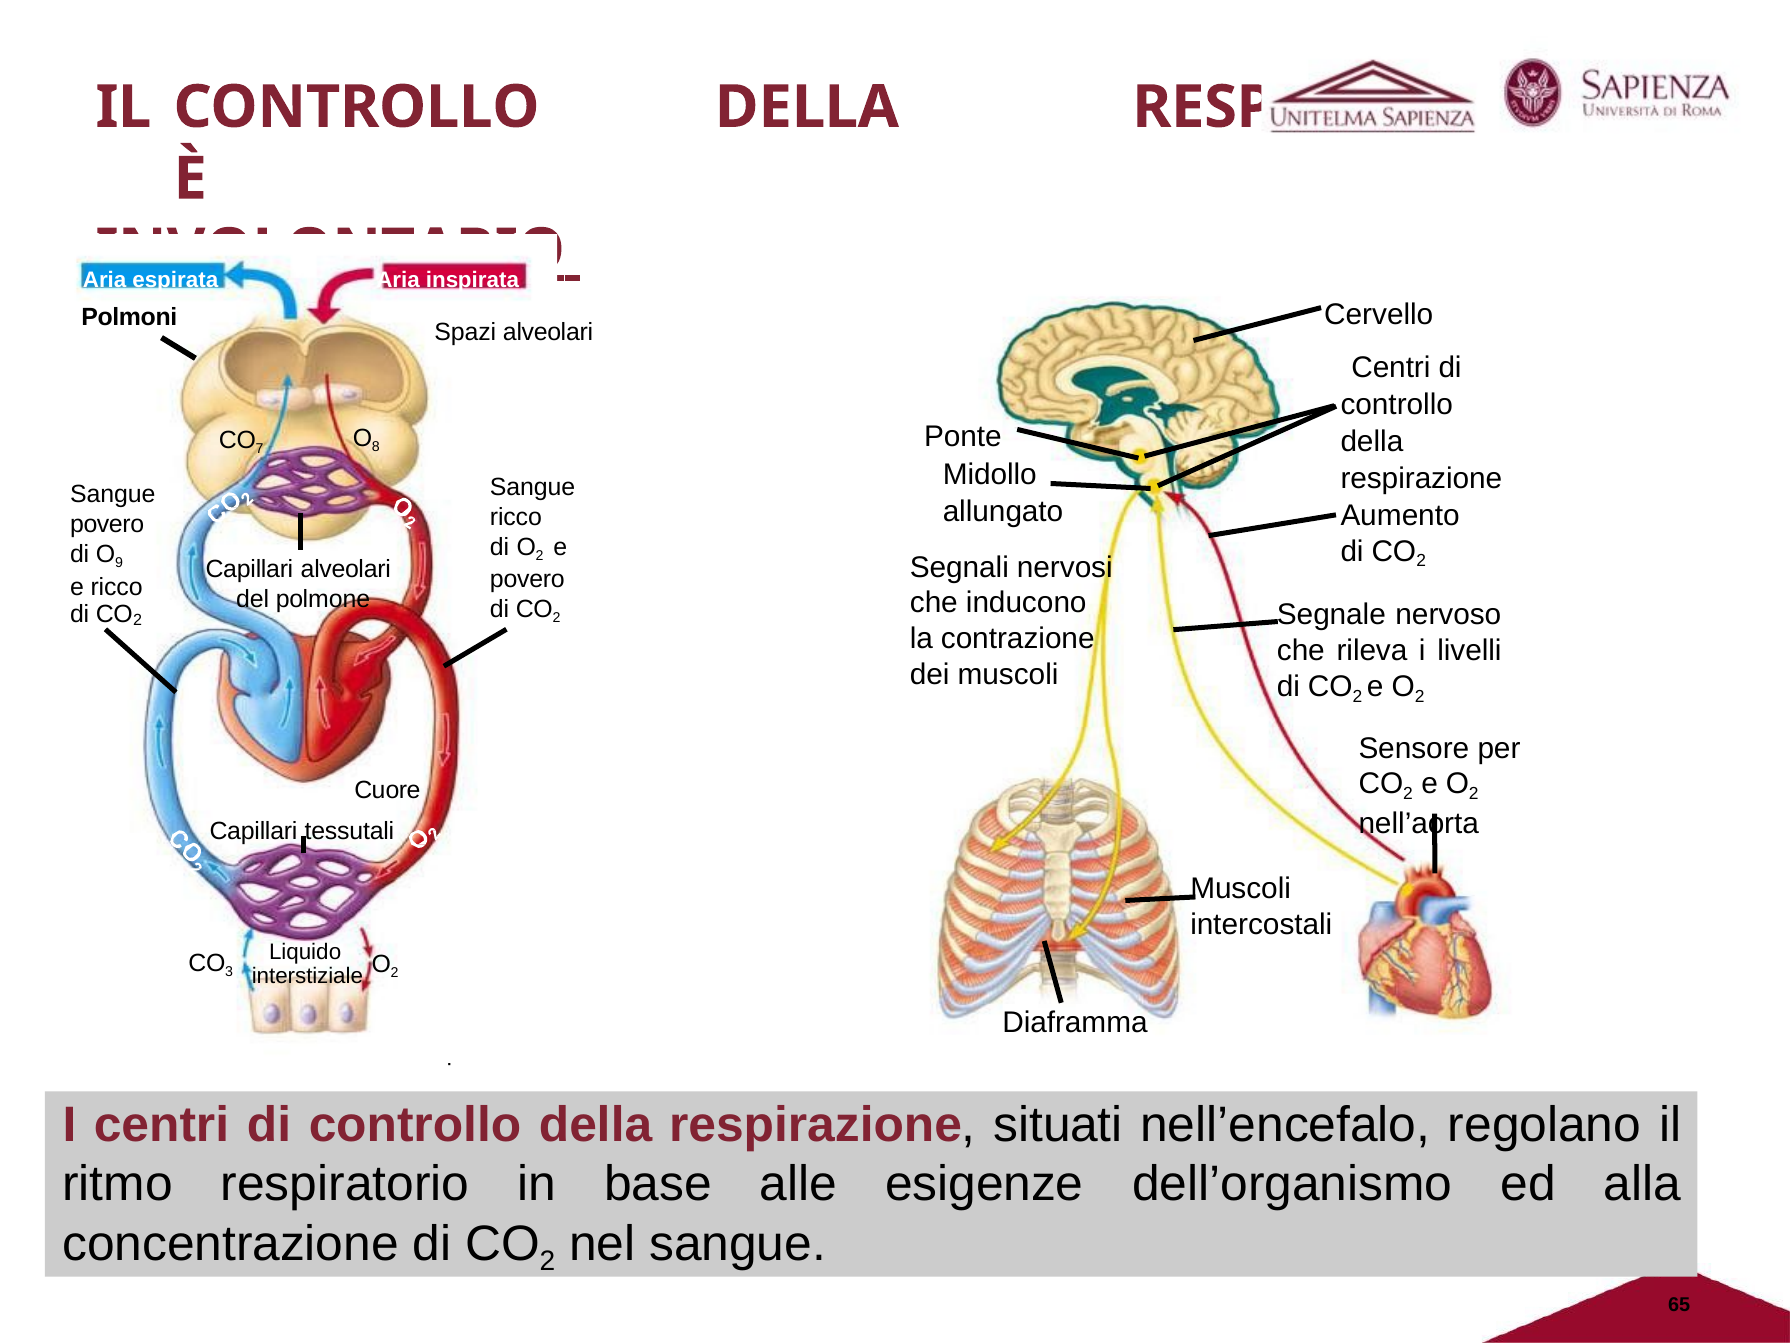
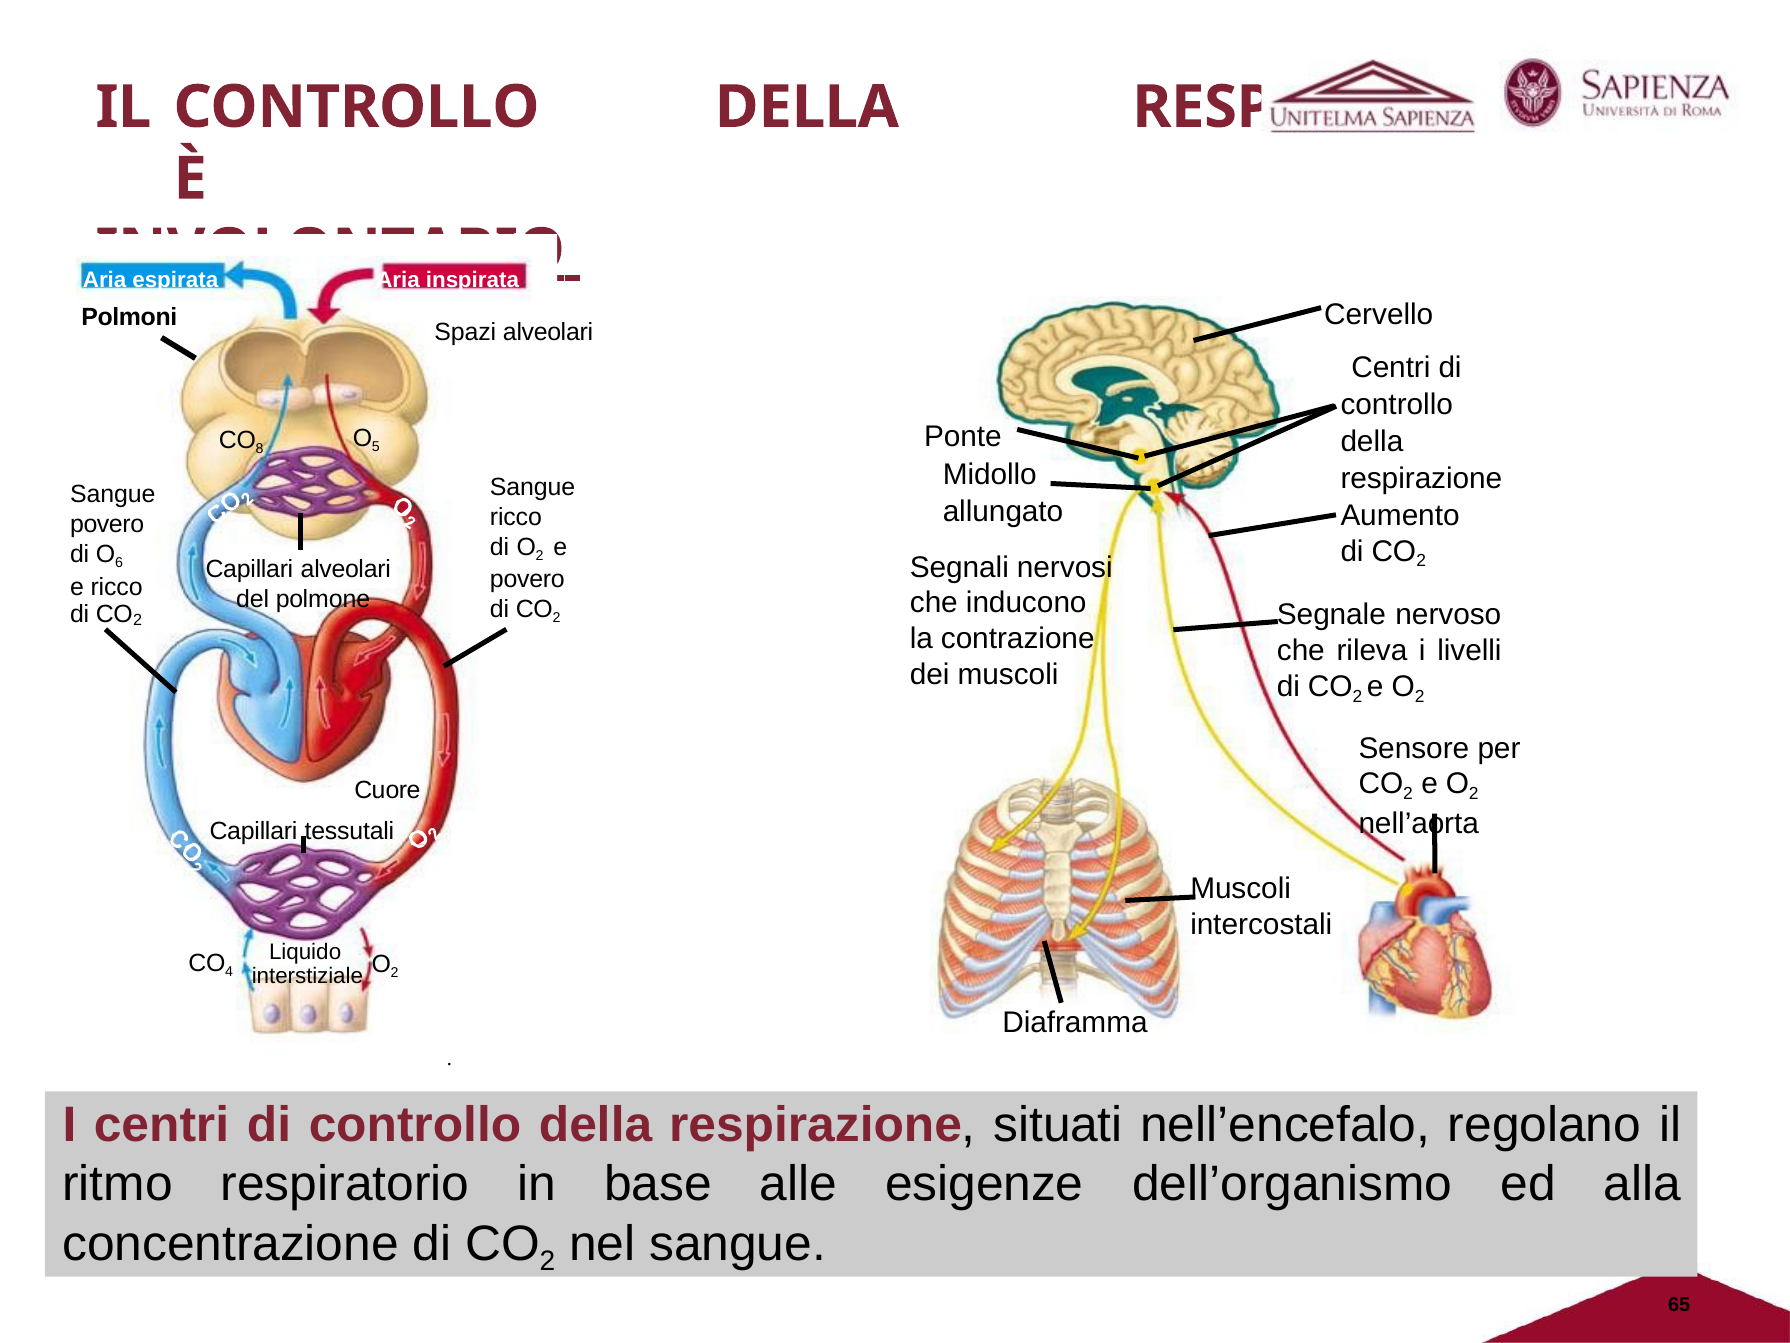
7: 7 -> 8 (260, 448)
8: 8 -> 5 (376, 447)
9: 9 -> 6 (119, 563)
3: 3 -> 4 (229, 972)
